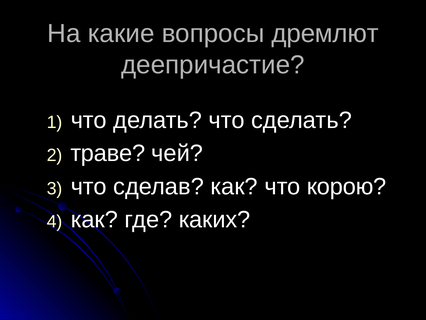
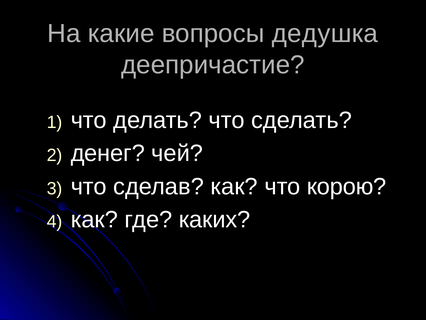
дремлют: дремлют -> дедушка (325, 34)
траве: траве -> денег (108, 153)
